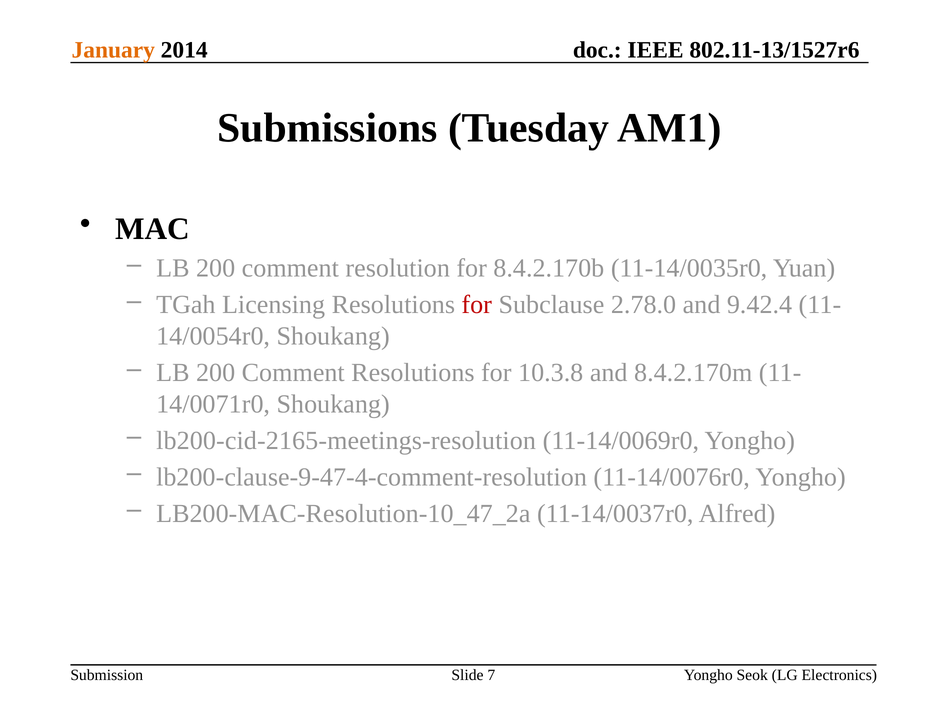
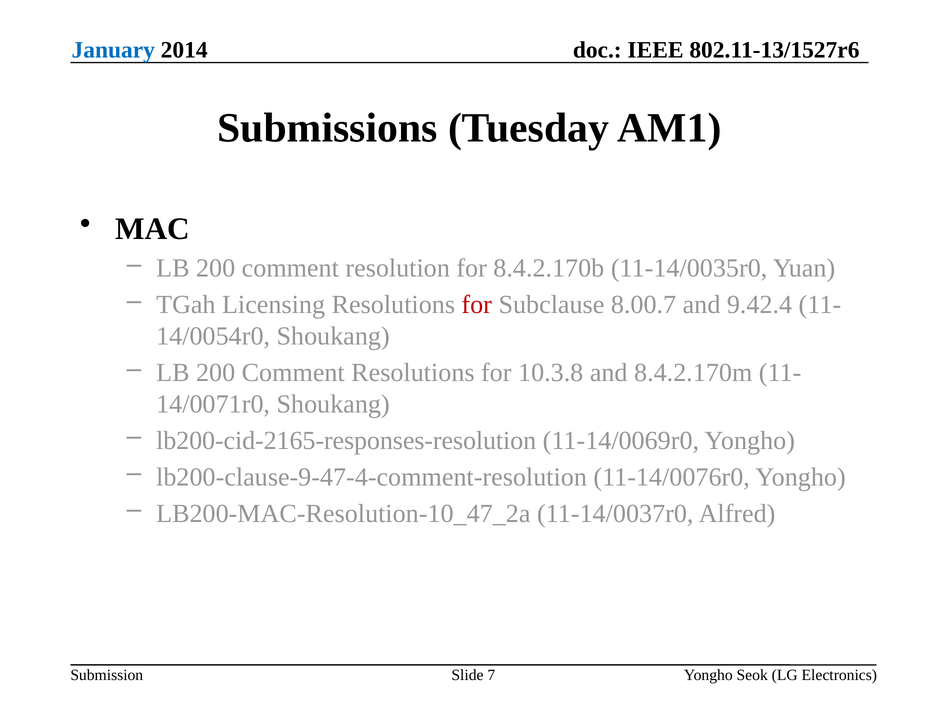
January colour: orange -> blue (113, 50)
2.78.0: 2.78.0 -> 8.00.7 (644, 305)
lb200-cid-2165-meetings-resolution: lb200-cid-2165-meetings-resolution -> lb200-cid-2165-responses-resolution (346, 441)
